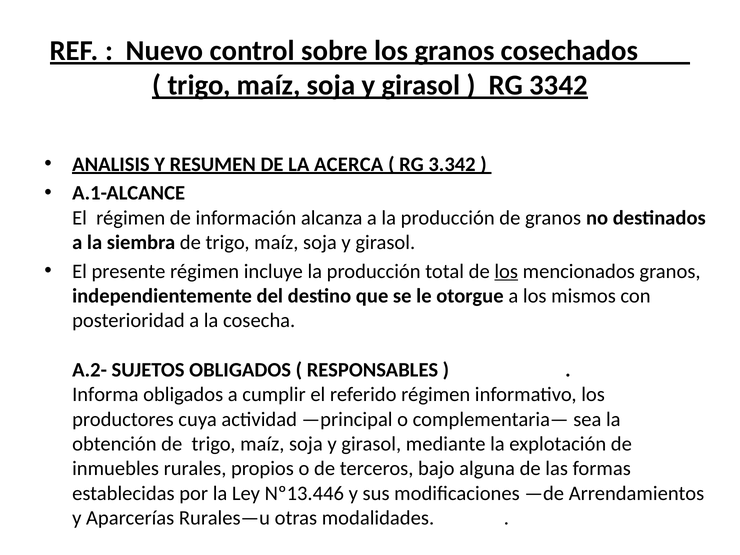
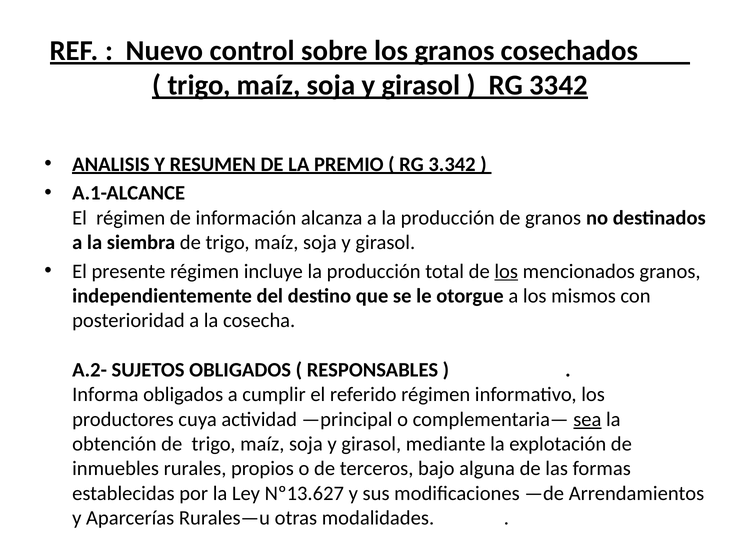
ACERCA: ACERCA -> PREMIO (349, 164)
sea underline: none -> present (587, 419)
Nº13.446: Nº13.446 -> Nº13.627 (304, 493)
